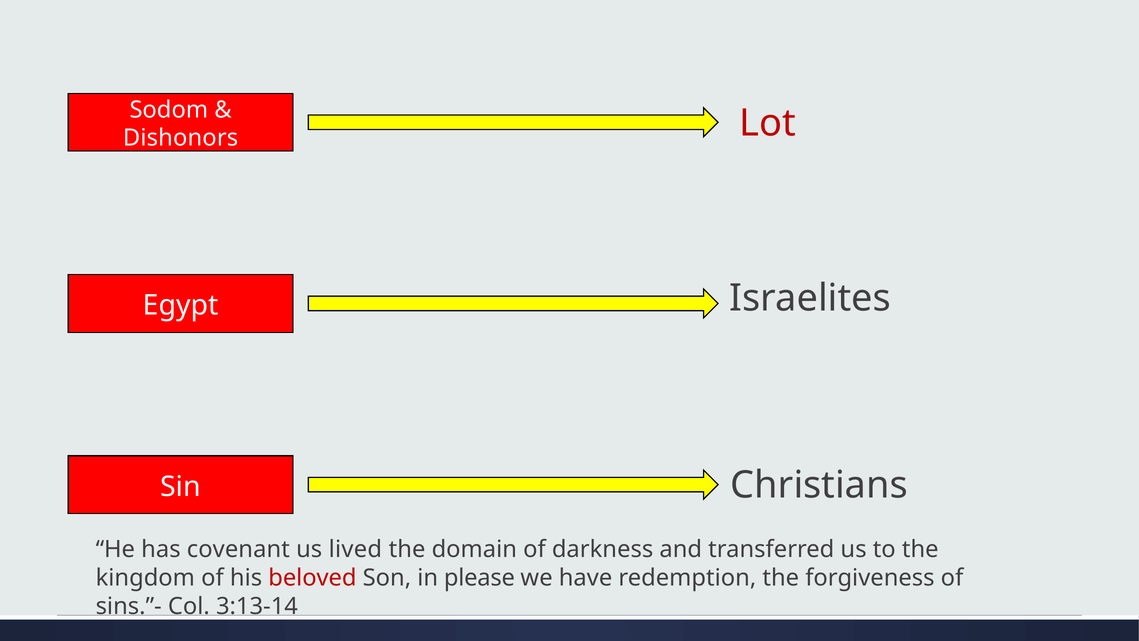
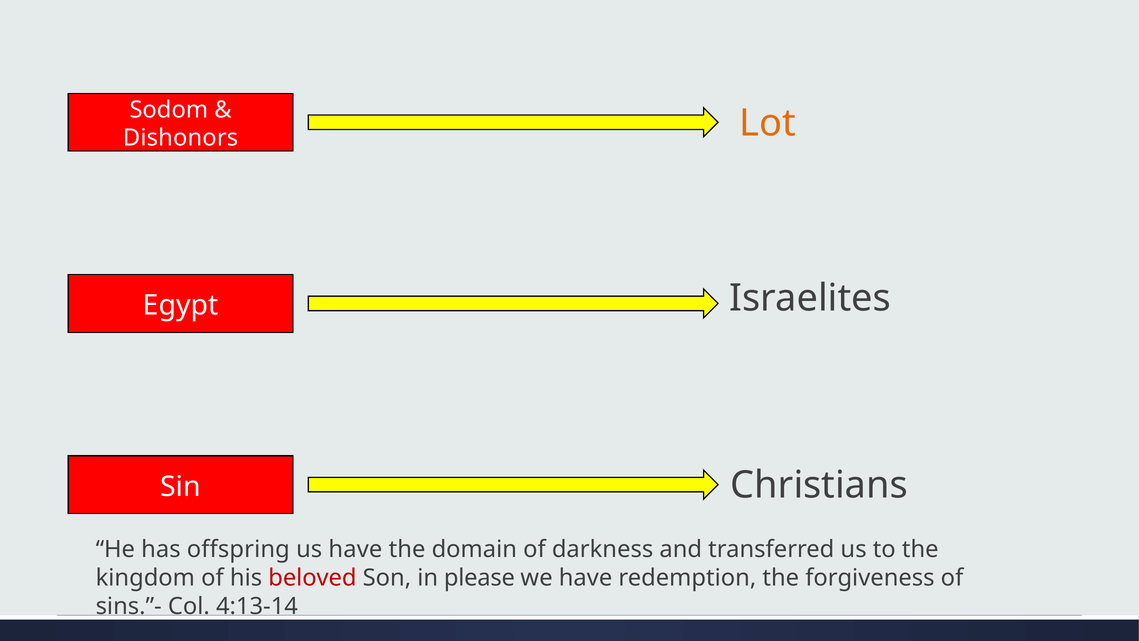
Lot colour: red -> orange (768, 123)
covenant: covenant -> offspring (238, 549)
us lived: lived -> have (355, 549)
3:13-14: 3:13-14 -> 4:13-14 (257, 606)
